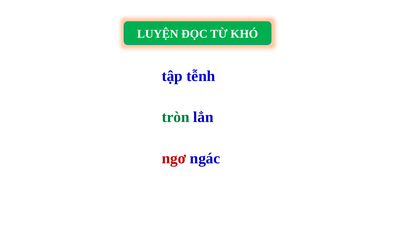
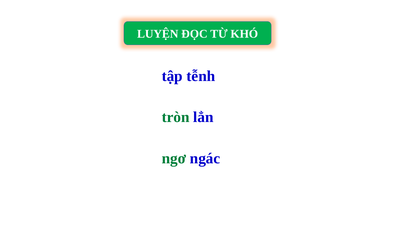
ngơ colour: red -> green (174, 158)
